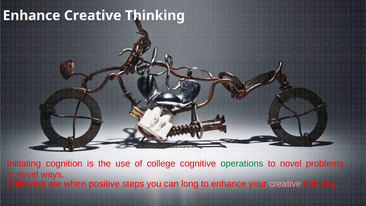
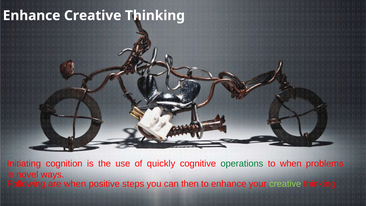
college: college -> quickly (161, 164)
to novel: novel -> when (291, 164)
long: long -> then (190, 184)
creative colour: pink -> light green (285, 184)
